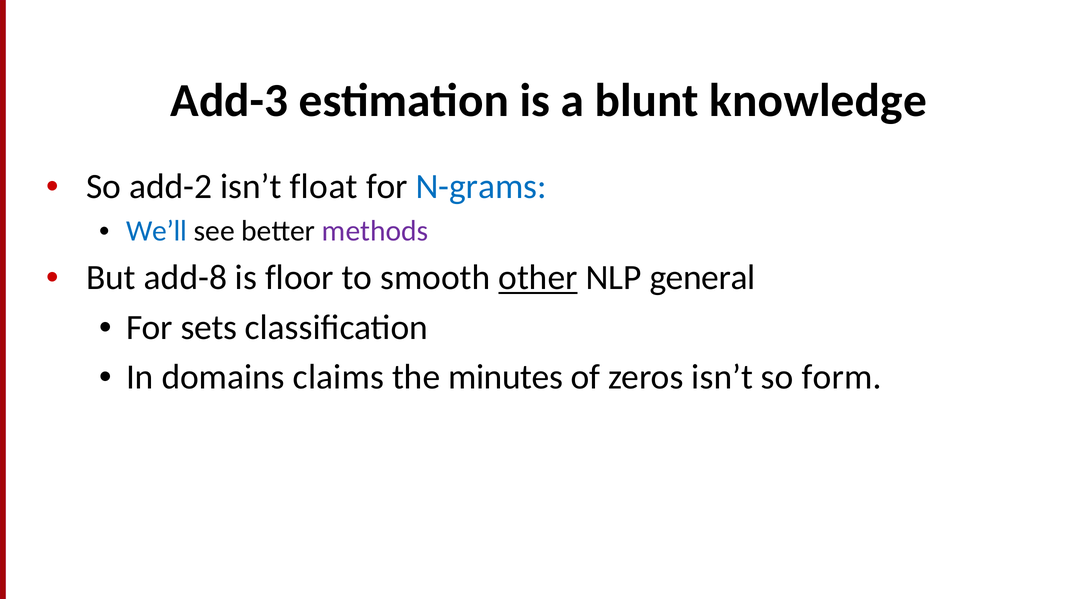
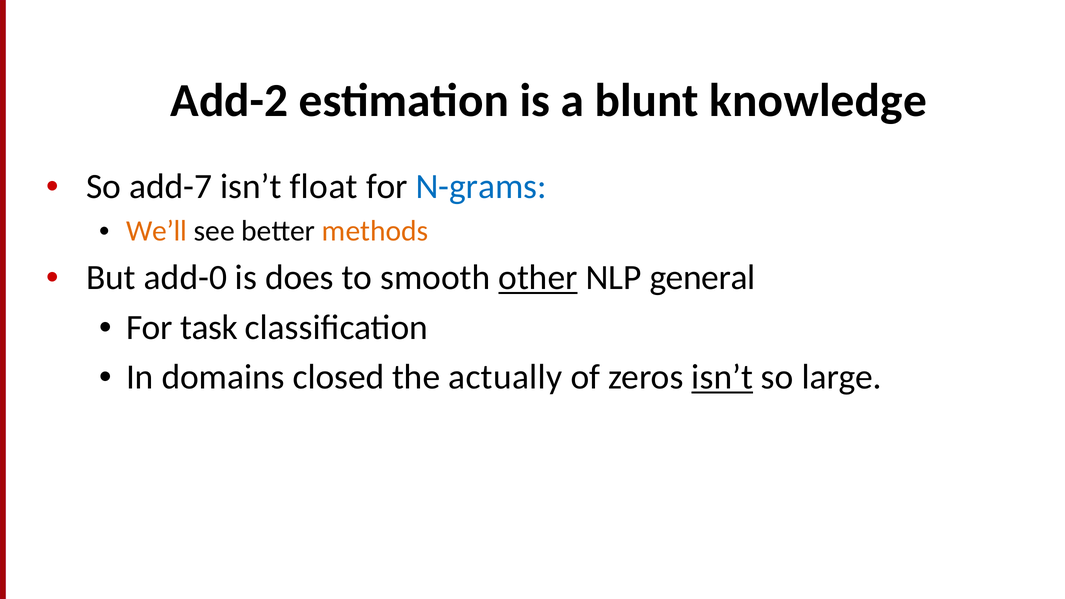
Add-3: Add-3 -> Add-2 (229, 100)
add-2: add-2 -> add-7 (171, 187)
We’ll colour: blue -> orange (157, 231)
methods colour: purple -> orange (375, 231)
add-8: add-8 -> add-0 (185, 278)
floor: floor -> does (299, 278)
sets: sets -> task (209, 327)
claims: claims -> closed (339, 377)
minutes: minutes -> actually (505, 377)
isn’t underline: none -> present (722, 377)
form: form -> large (842, 377)
